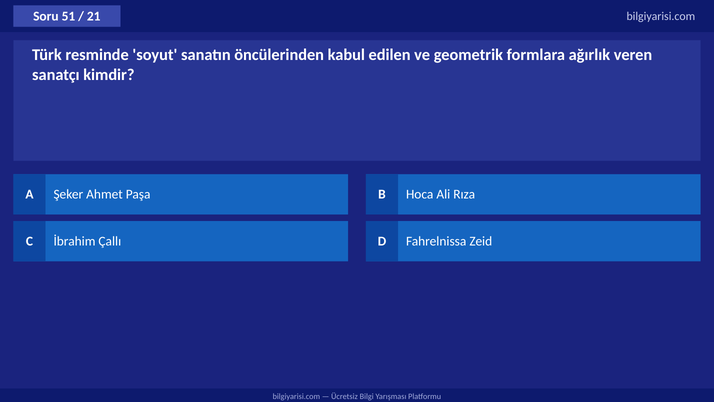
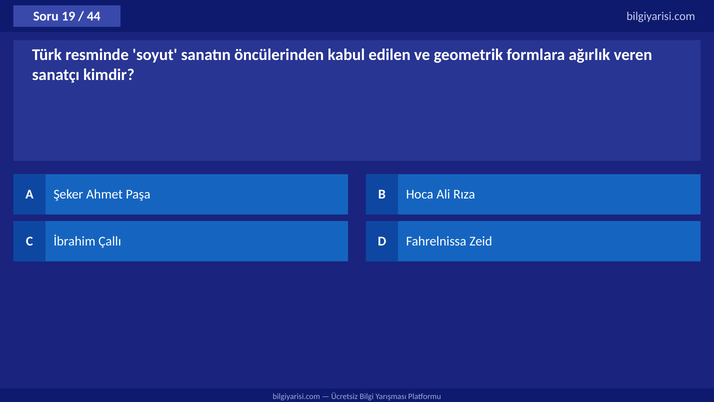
51: 51 -> 19 (68, 16)
21: 21 -> 44 (94, 16)
